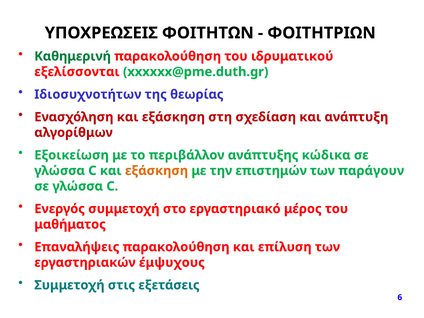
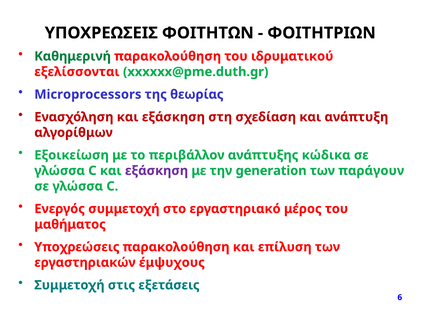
Ιδιοσυχνοτήτων: Ιδιοσυχνοτήτων -> Microprocessors (88, 94)
εξάσκηση colour: orange -> purple (157, 171)
επιστημών: επιστημών -> generation (271, 171)
Επαναλήψεις: Επαναλήψεις -> Υποχρεώσεις (77, 247)
